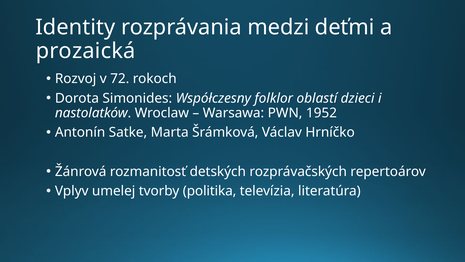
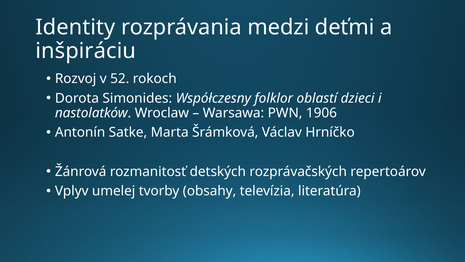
prozaická: prozaická -> inšpiráciu (86, 51)
72: 72 -> 52 (120, 79)
1952: 1952 -> 1906 (321, 113)
politika: politika -> obsahy (210, 191)
